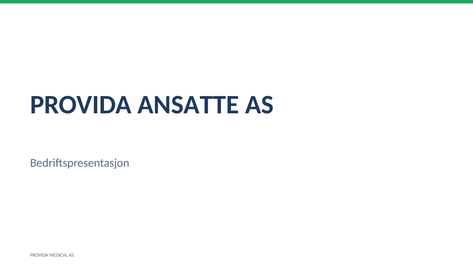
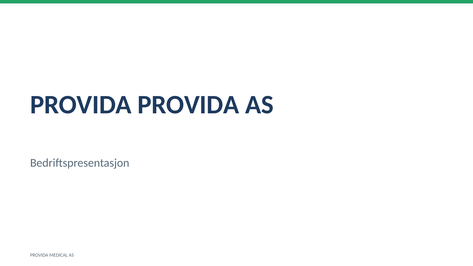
PROVIDA ANSATTE: ANSATTE -> PROVIDA (188, 105)
